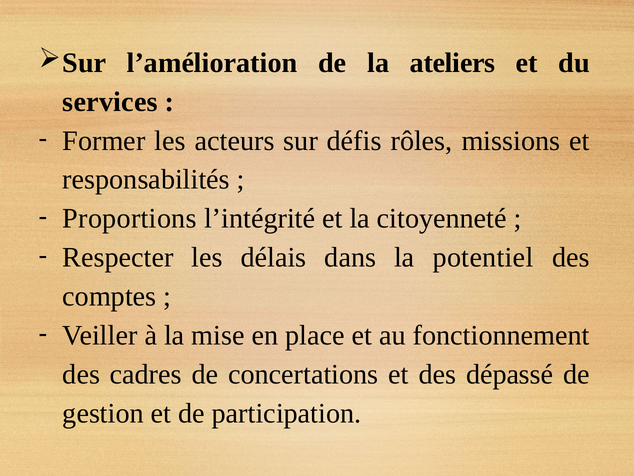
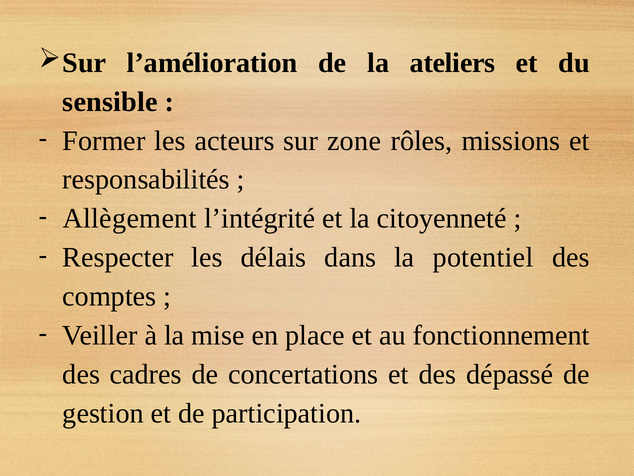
services: services -> sensible (110, 102)
défis: défis -> zone (354, 141)
Proportions: Proportions -> Allègement (130, 218)
